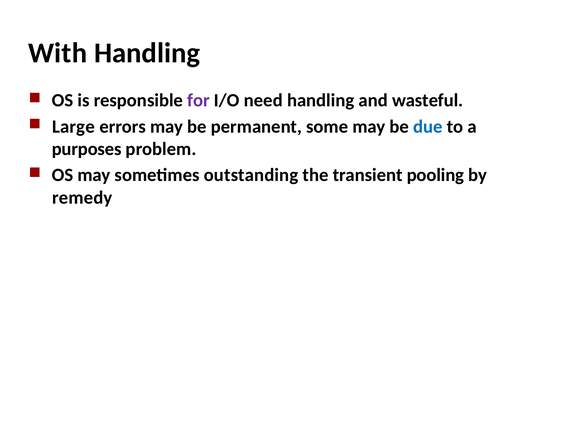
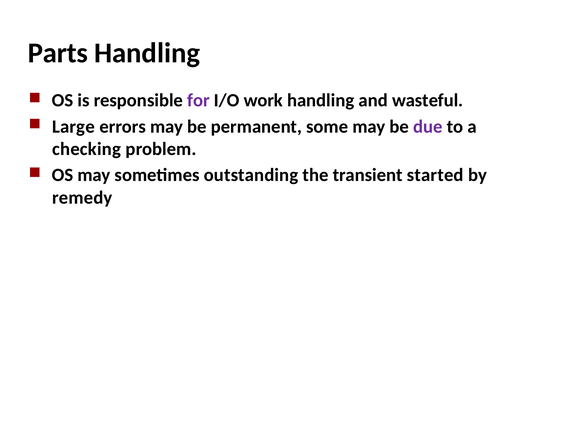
With: With -> Parts (58, 53)
need: need -> work (263, 100)
due colour: blue -> purple (428, 126)
purposes: purposes -> checking (87, 149)
pooling: pooling -> started (435, 175)
